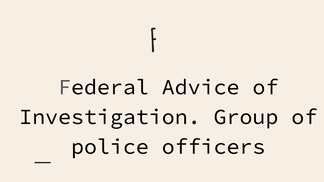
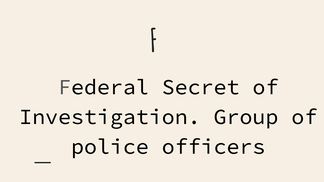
Advice: Advice -> Secret (201, 87)
